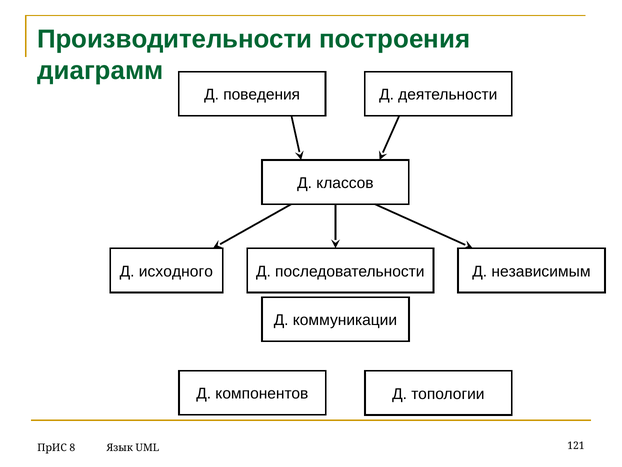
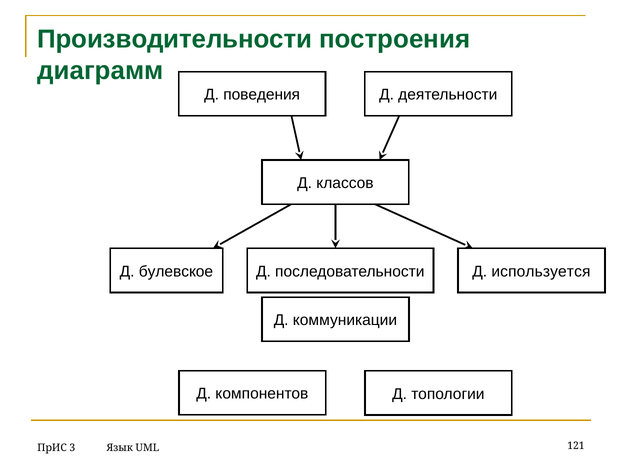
исходного: исходного -> булевское (176, 271)
независимым: независимым -> используется (541, 271)
8: 8 -> 3 (72, 447)
